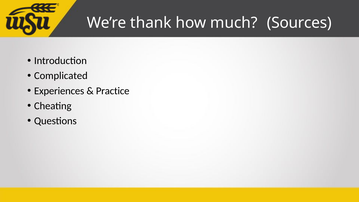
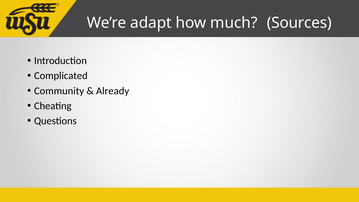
thank: thank -> adapt (151, 23)
Experiences: Experiences -> Community (59, 91)
Practice: Practice -> Already (113, 91)
